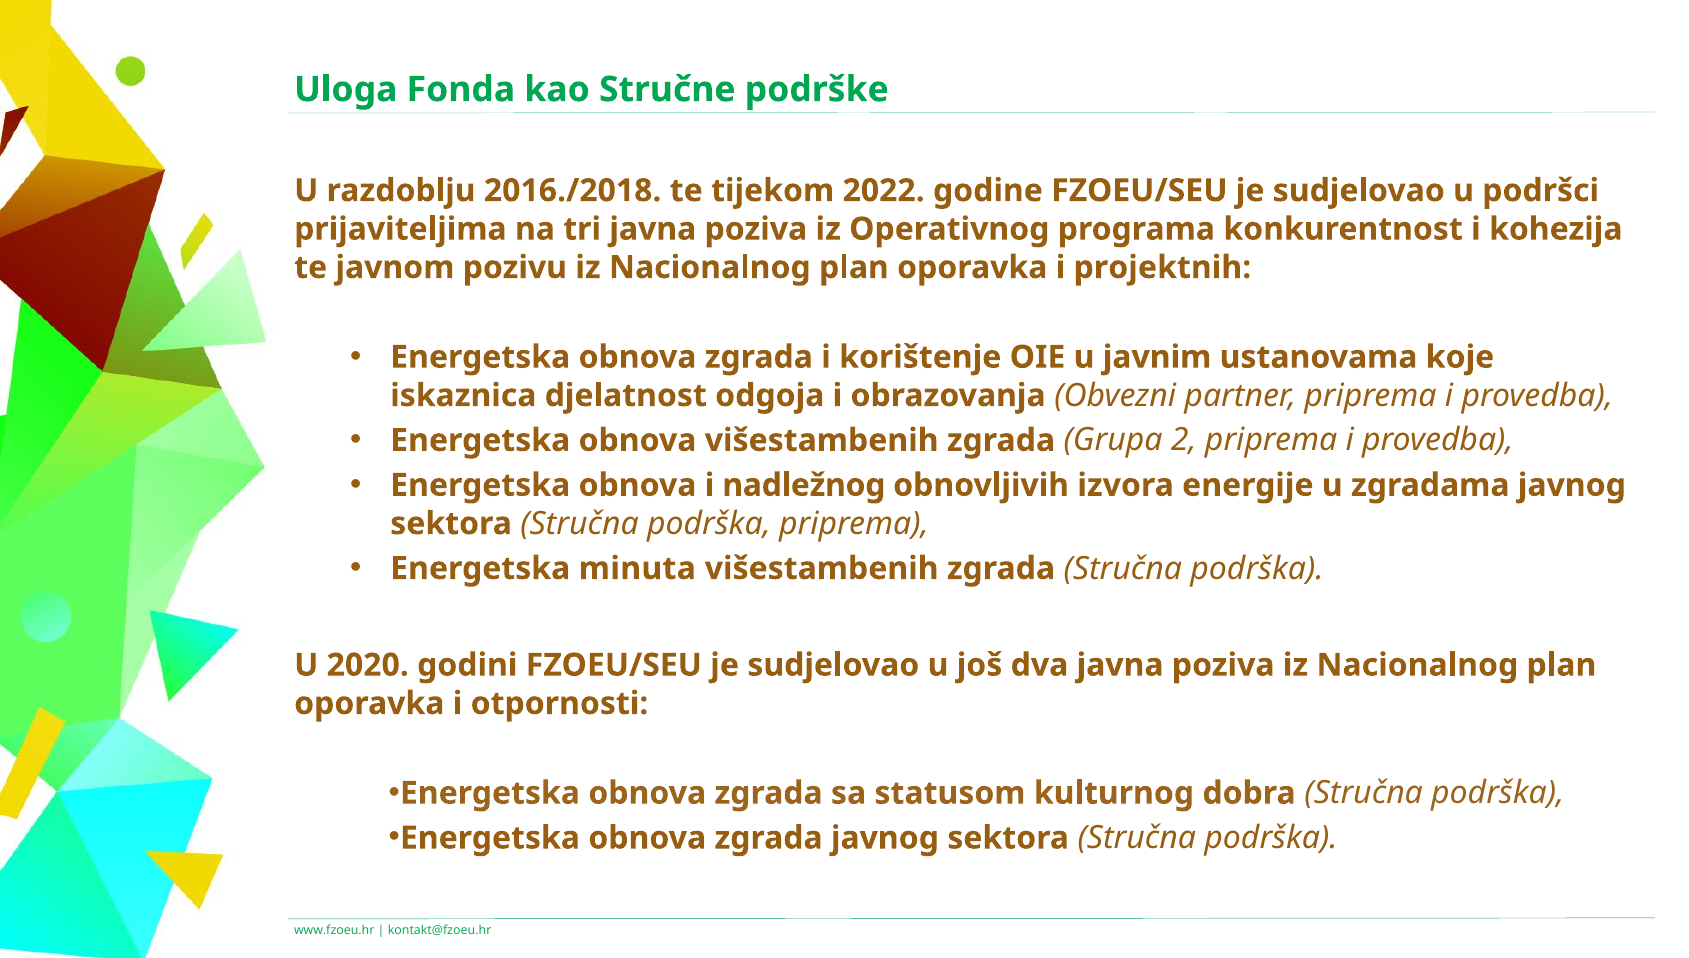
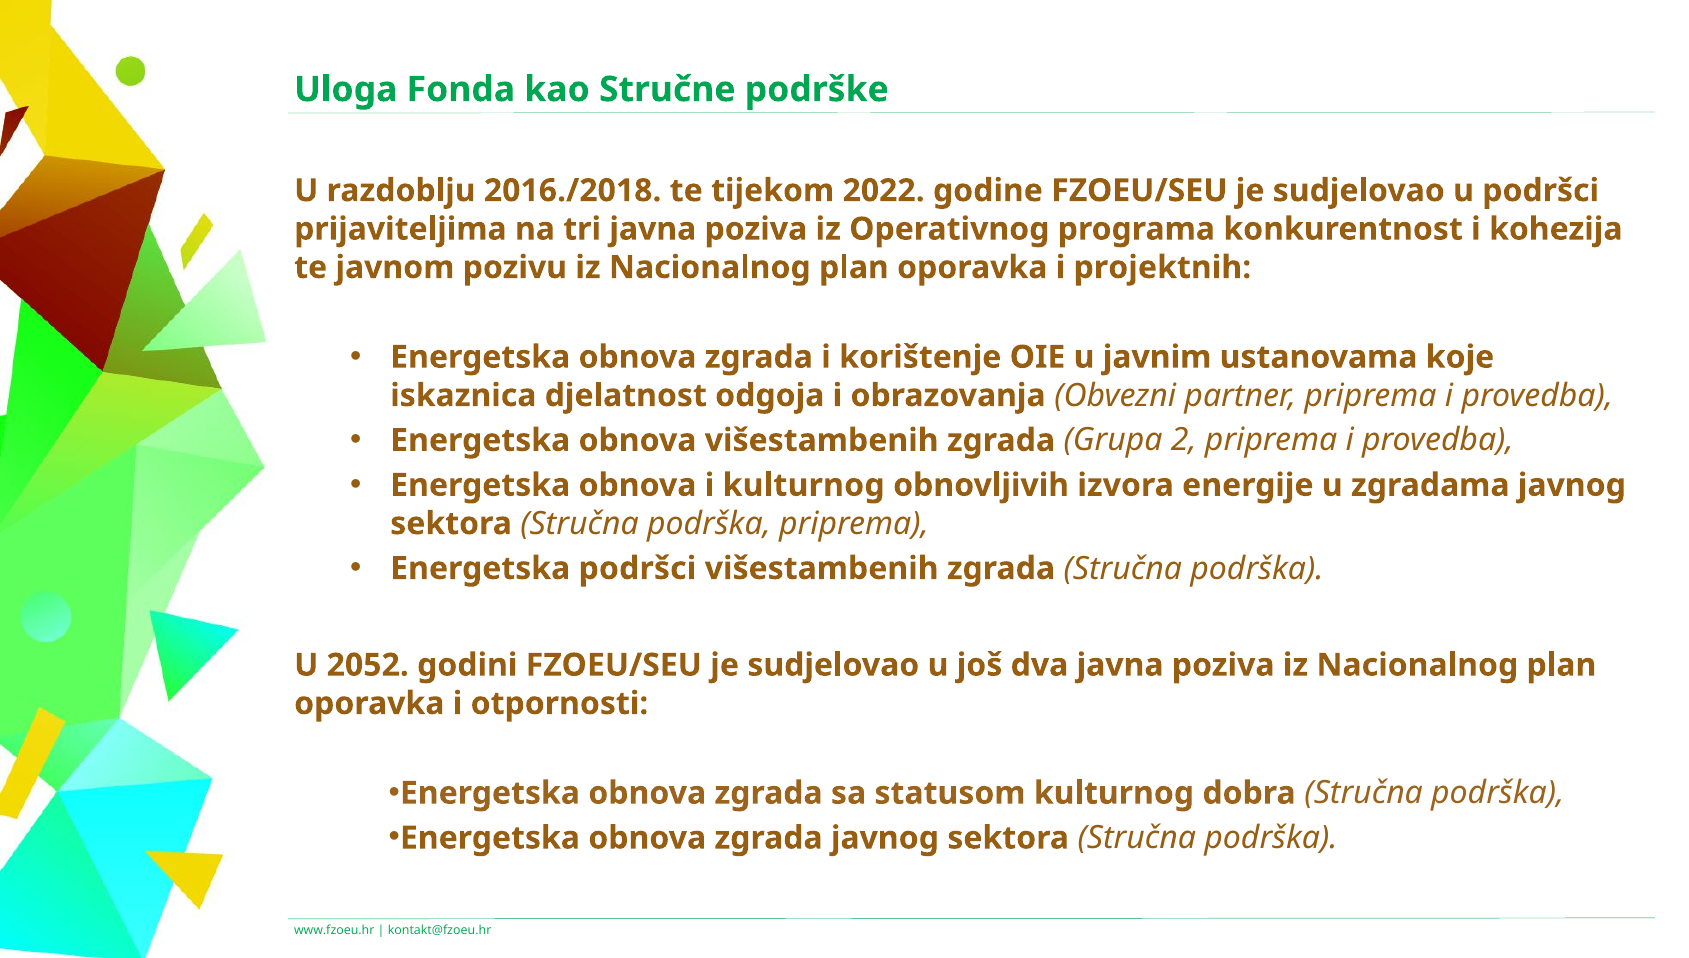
i nadležnog: nadležnog -> kulturnog (804, 485)
Energetska minuta: minuta -> podršci (637, 568)
2020: 2020 -> 2052 (368, 665)
